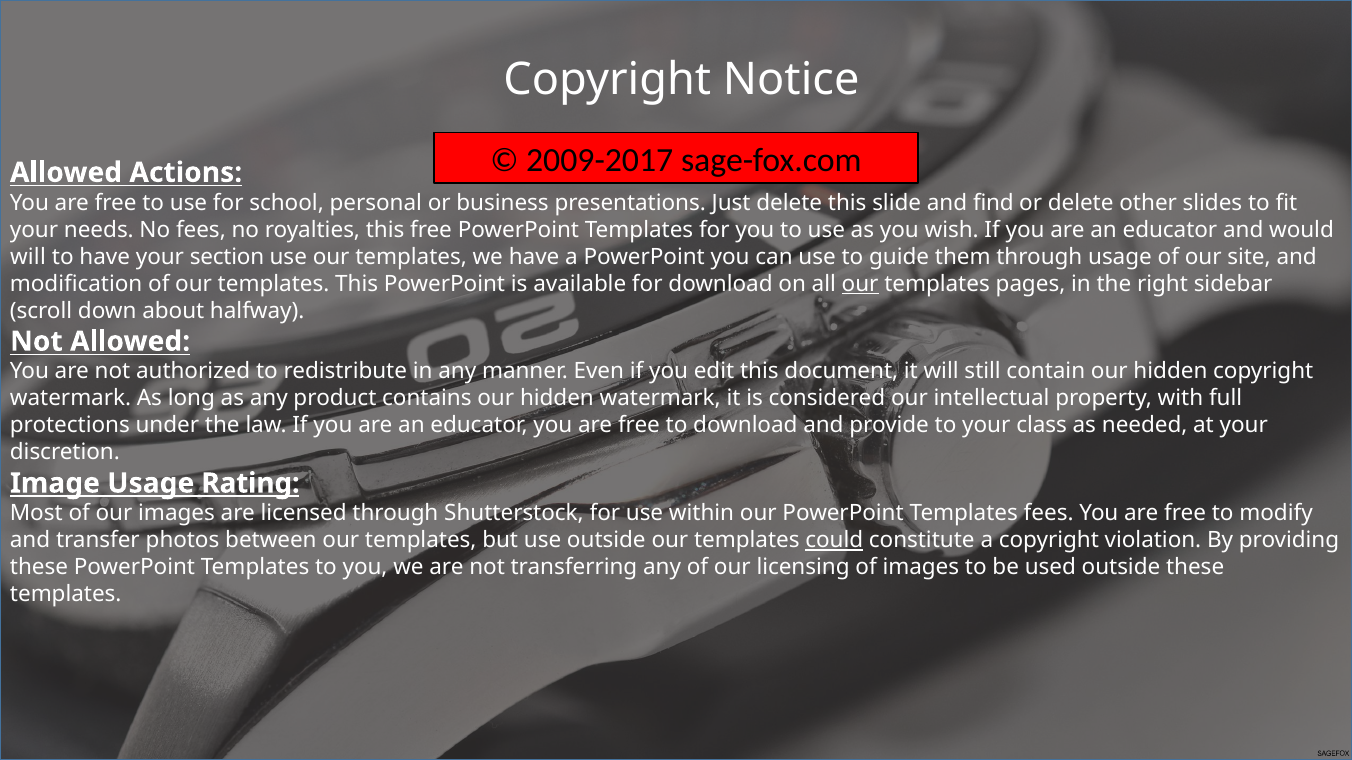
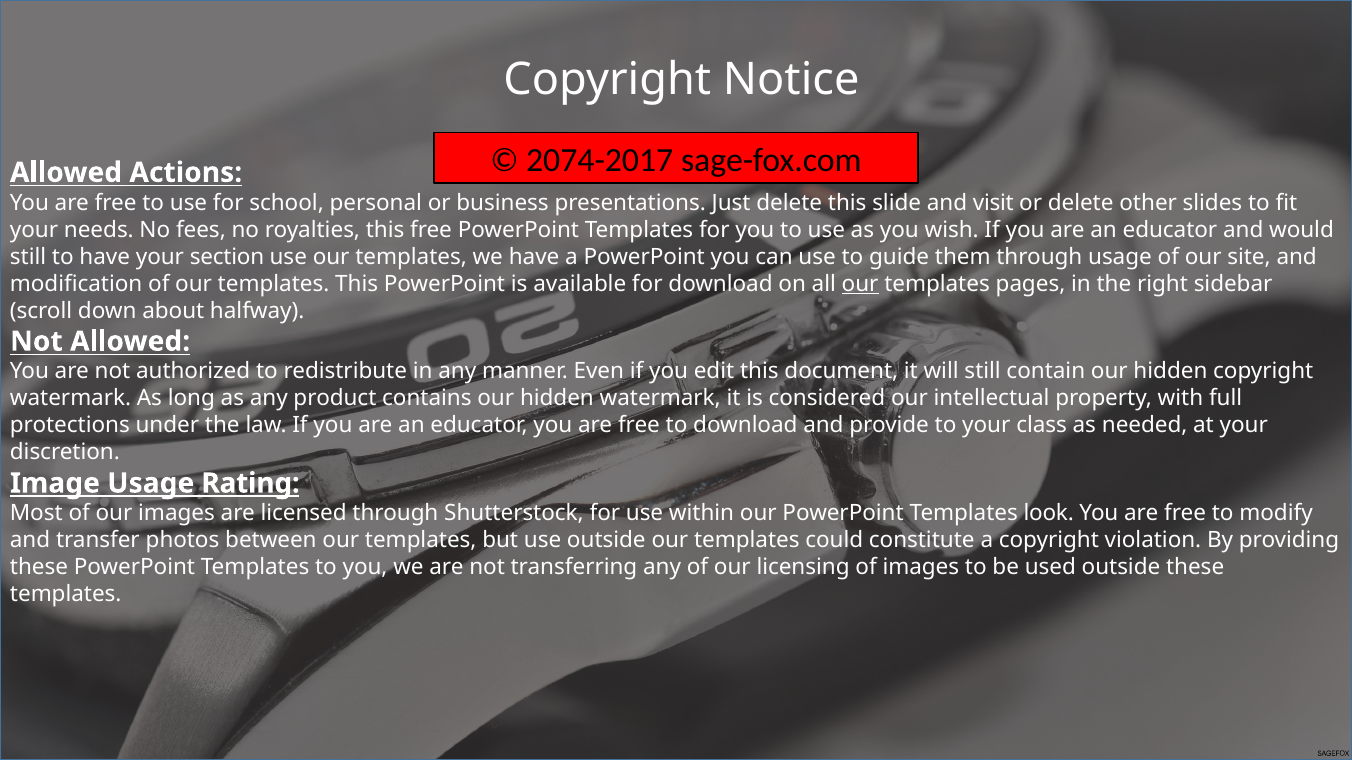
2009-2017: 2009-2017 -> 2074-2017 (600, 160)
find: find -> visit (993, 203)
will: will -> still (28, 257)
Templates fees: fees -> look (1049, 514)
could underline: present -> none (834, 541)
